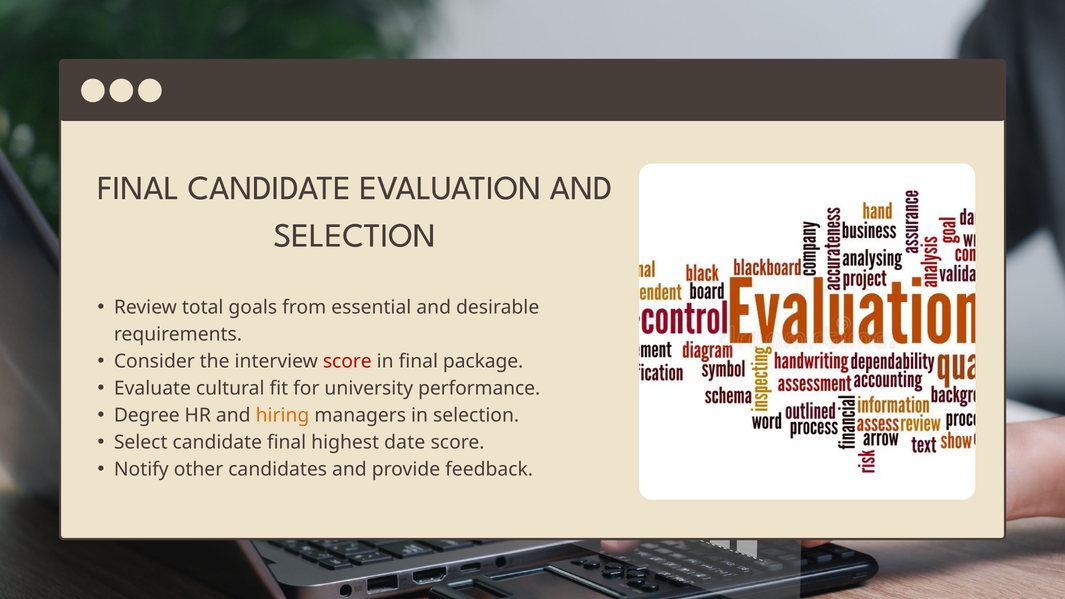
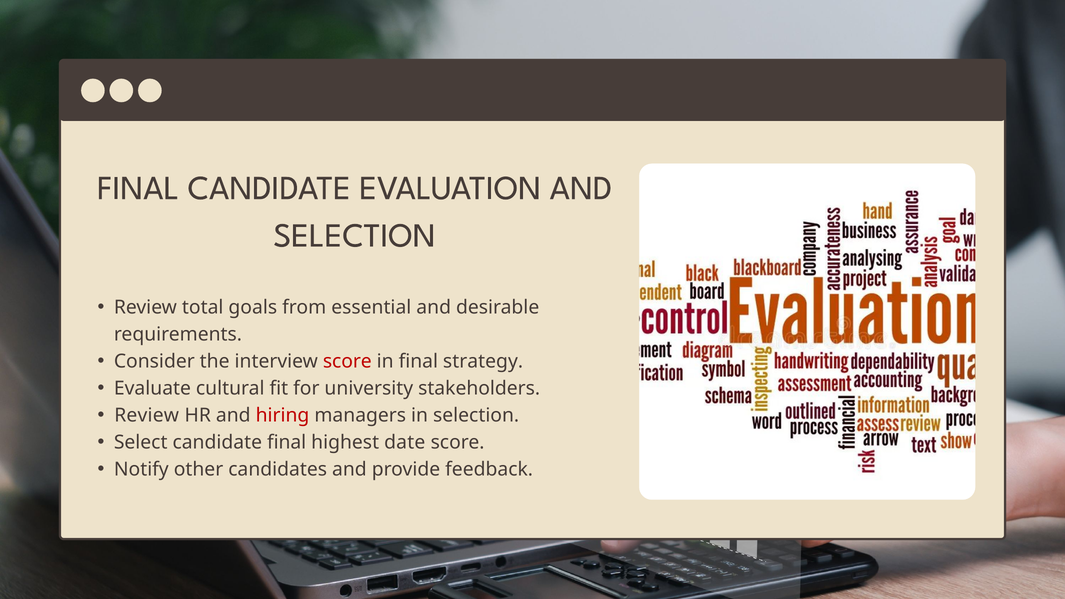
package: package -> strategy (483, 361)
performance: performance -> stakeholders (479, 388)
Degree: Degree -> Review (147, 415)
hiring colour: orange -> red (282, 415)
